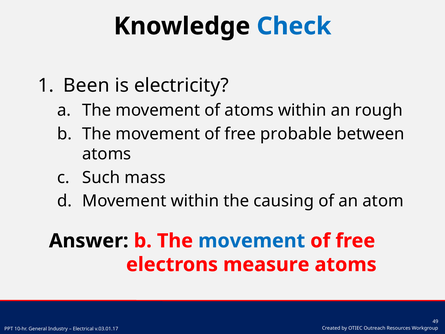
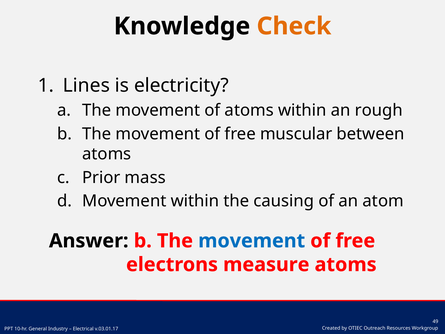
Check colour: blue -> orange (294, 26)
Been: Been -> Lines (86, 85)
probable: probable -> muscular (296, 134)
Such: Such -> Prior (101, 177)
